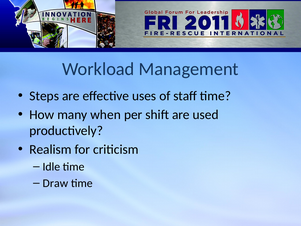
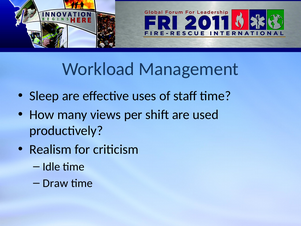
Steps: Steps -> Sleep (44, 96)
when: when -> views (106, 114)
